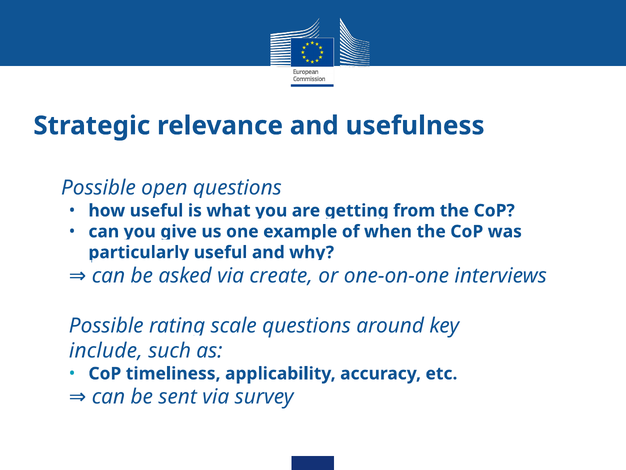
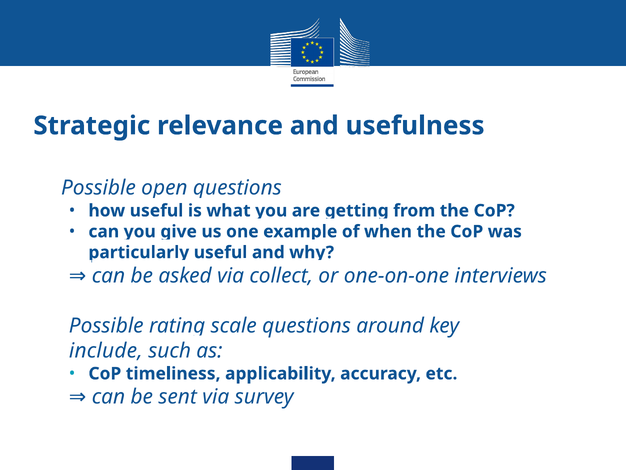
create: create -> collect (281, 275)
